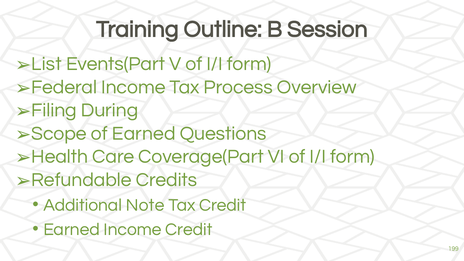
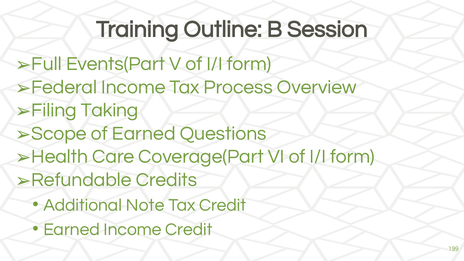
List: List -> Full (47, 64)
During: During -> Taking (110, 110)
